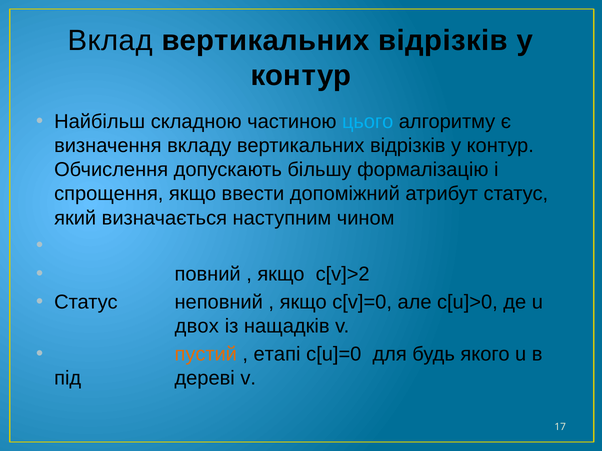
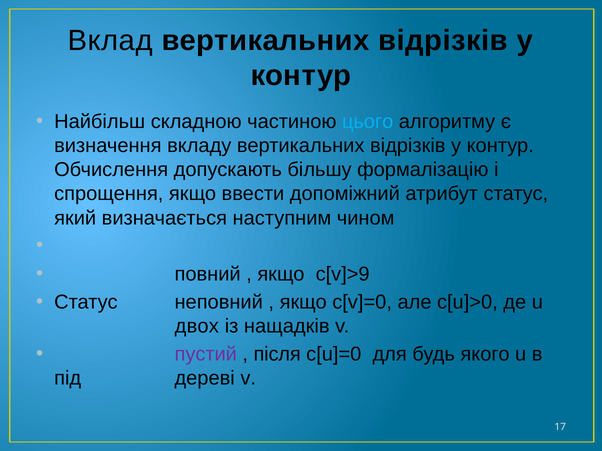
c[v]>2: c[v]>2 -> c[v]>9 (343, 274)
пустий colour: orange -> purple (206, 355)
етапі: етапі -> після (277, 355)
